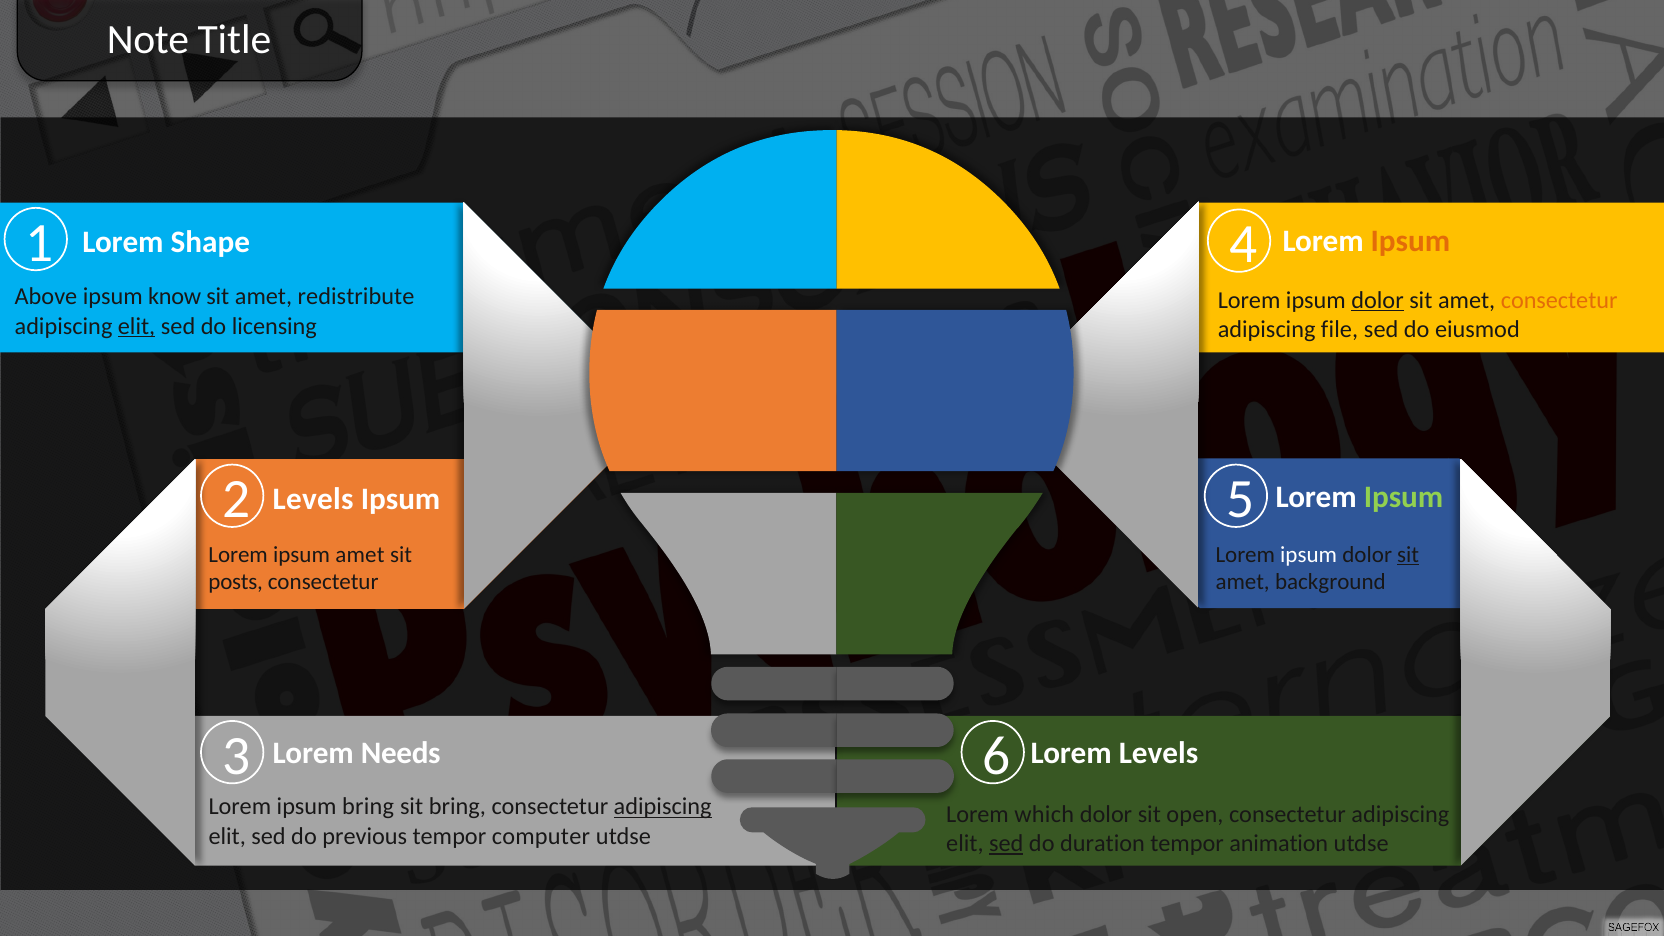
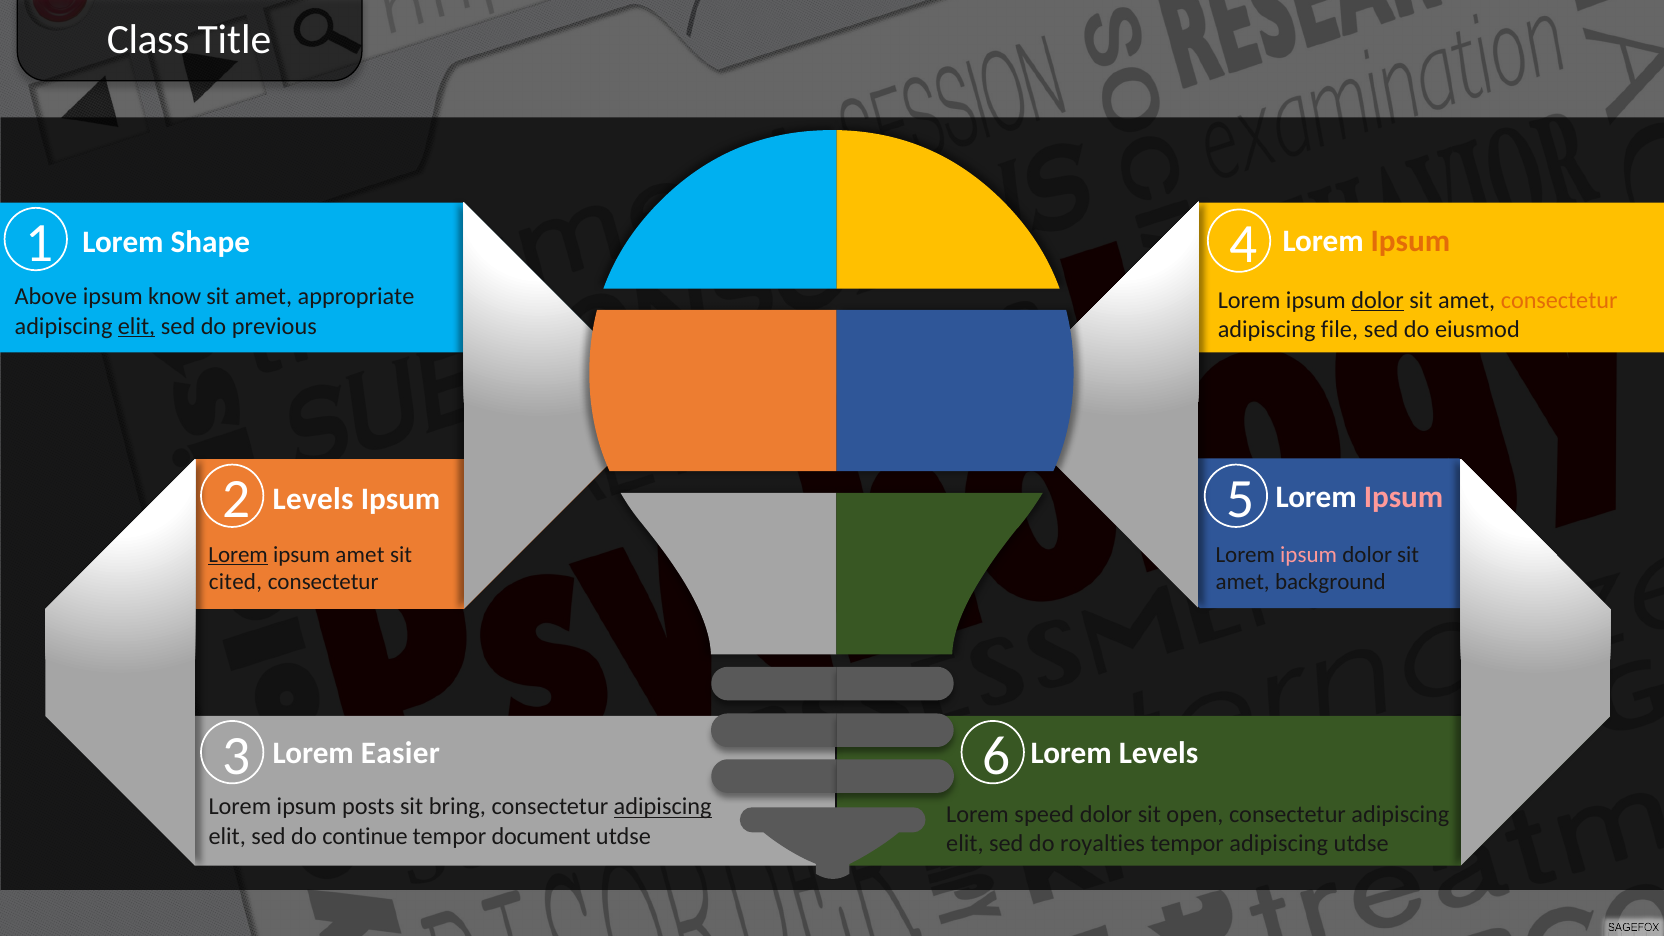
Note: Note -> Class (148, 39)
redistribute: redistribute -> appropriate (356, 297)
licensing: licensing -> previous (274, 326)
Ipsum colour: light green -> pink (1403, 497)
Lorem underline: none -> present (238, 555)
ipsum colour: white -> pink (1309, 555)
sit underline: present -> none (1408, 555)
posts: posts -> cited (235, 582)
Needs: Needs -> Easier (400, 753)
ipsum bring: bring -> posts (368, 807)
which: which -> speed (1044, 814)
previous: previous -> continue (365, 836)
computer: computer -> document (541, 836)
sed underline: present -> none (1006, 843)
duration: duration -> royalties (1102, 843)
tempor animation: animation -> adipiscing (1279, 843)
